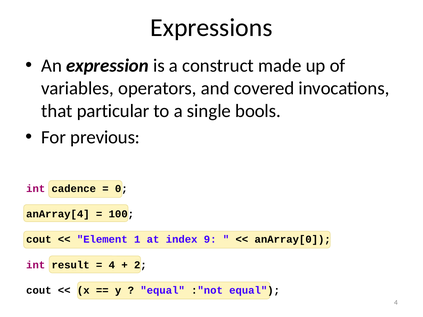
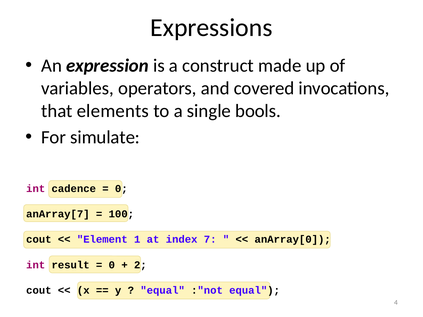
particular: particular -> elements (113, 111)
previous: previous -> simulate (105, 137)
anArray[4: anArray[4 -> anArray[7 (58, 214)
9: 9 -> 7 (210, 240)
4: 4 -> 0 (112, 265)
